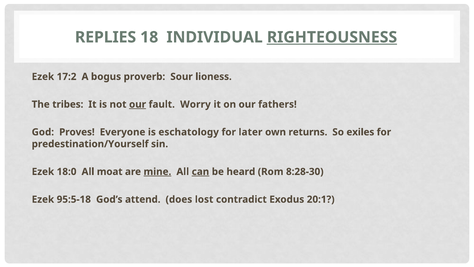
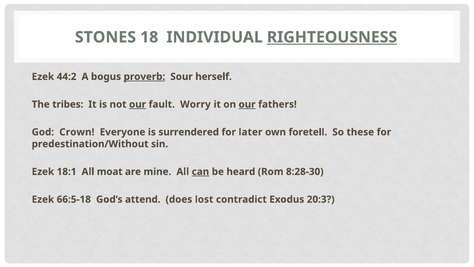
REPLIES: REPLIES -> STONES (105, 37)
17:2: 17:2 -> 44:2 (67, 77)
proverb underline: none -> present (144, 77)
lioness: lioness -> herself (214, 77)
our underline: none -> present (247, 104)
Proves: Proves -> Crown (77, 132)
eschatology: eschatology -> surrendered (189, 132)
returns: returns -> foretell (308, 132)
exiles: exiles -> these (360, 132)
predestination/Yourself: predestination/Yourself -> predestination/Without (90, 144)
18:0: 18:0 -> 18:1 (67, 171)
mine underline: present -> none (157, 171)
95:5-18: 95:5-18 -> 66:5-18 (74, 199)
20:1: 20:1 -> 20:3 (321, 199)
